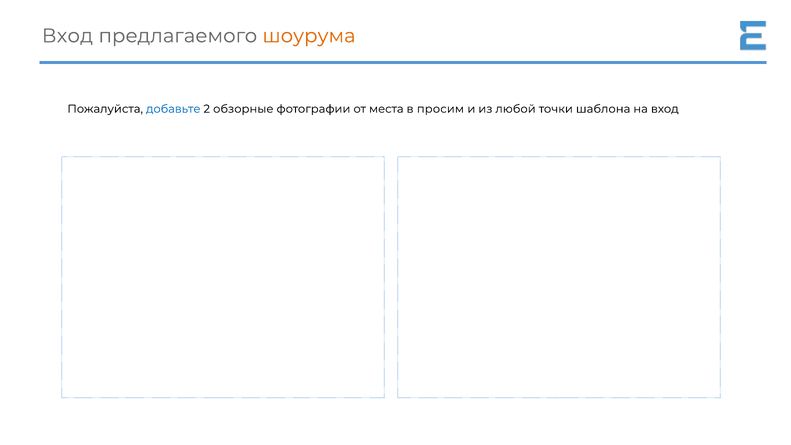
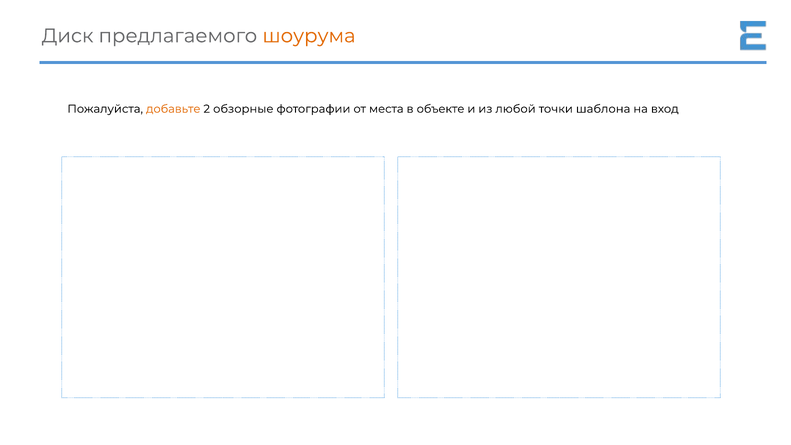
Вход: Вход -> Диск (68, 36)
добавьте colour: blue -> orange (173, 109)
просим: просим -> объекте (441, 109)
